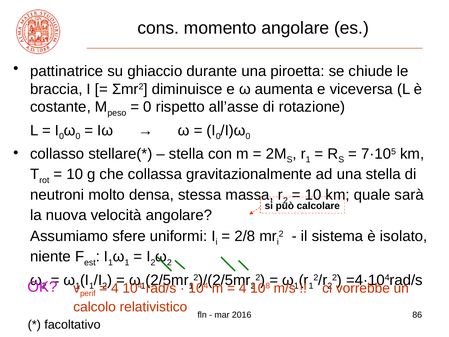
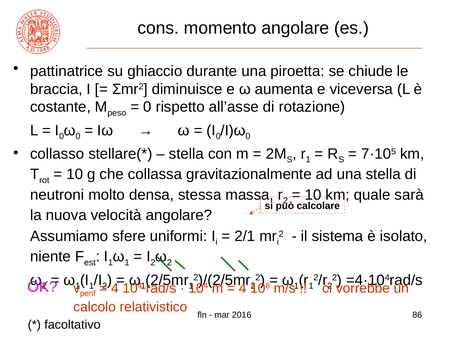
2/8: 2/8 -> 2/1 (245, 236)
